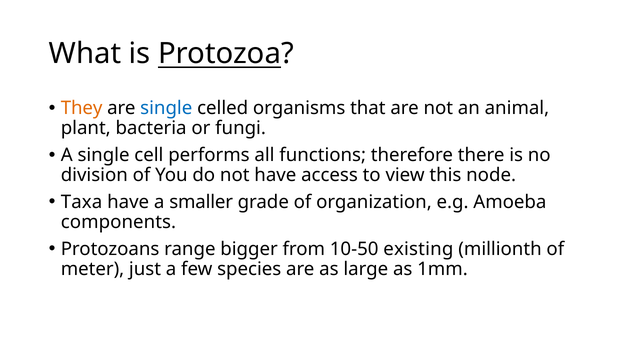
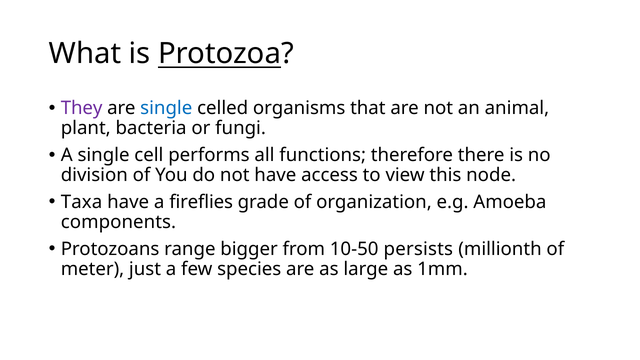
They colour: orange -> purple (82, 108)
smaller: smaller -> fireflies (201, 202)
existing: existing -> persists (418, 249)
